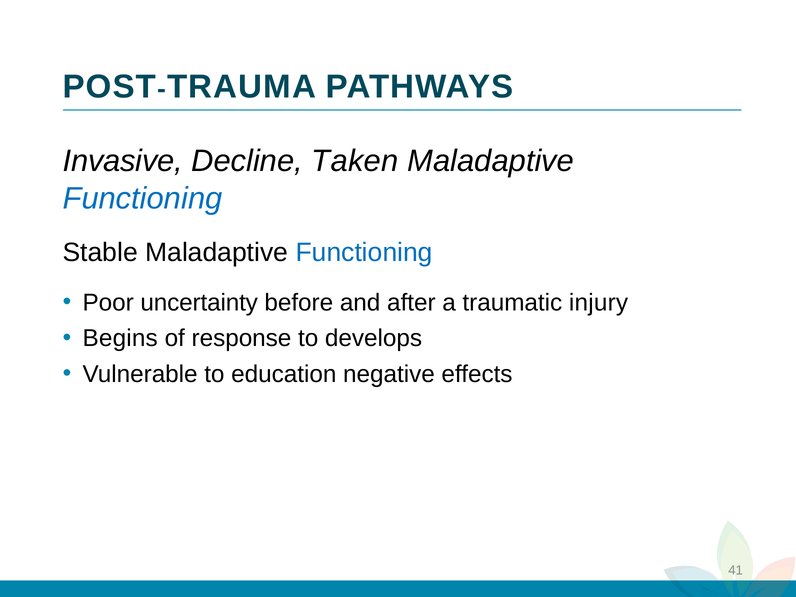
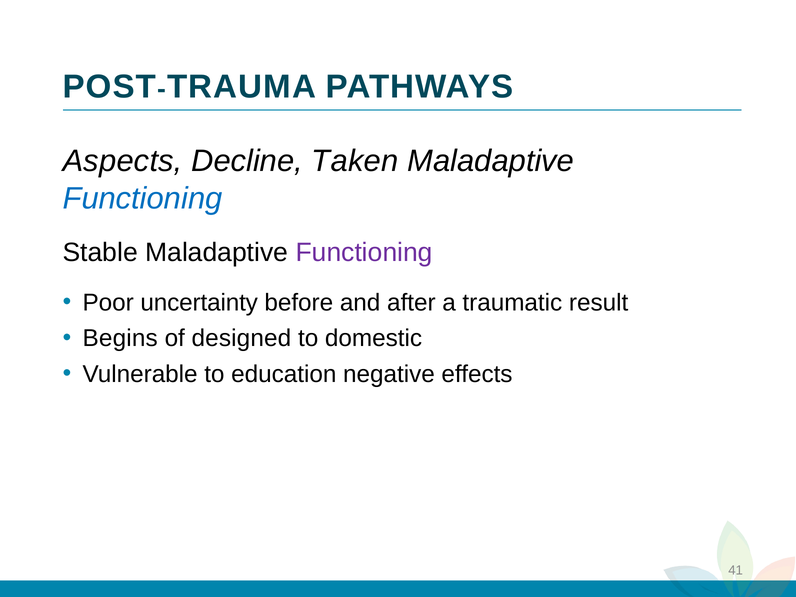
Invasive: Invasive -> Aspects (123, 161)
Functioning colour: blue -> purple (364, 252)
injury: injury -> result (599, 303)
response: response -> designed (241, 338)
develops: develops -> domestic (373, 338)
